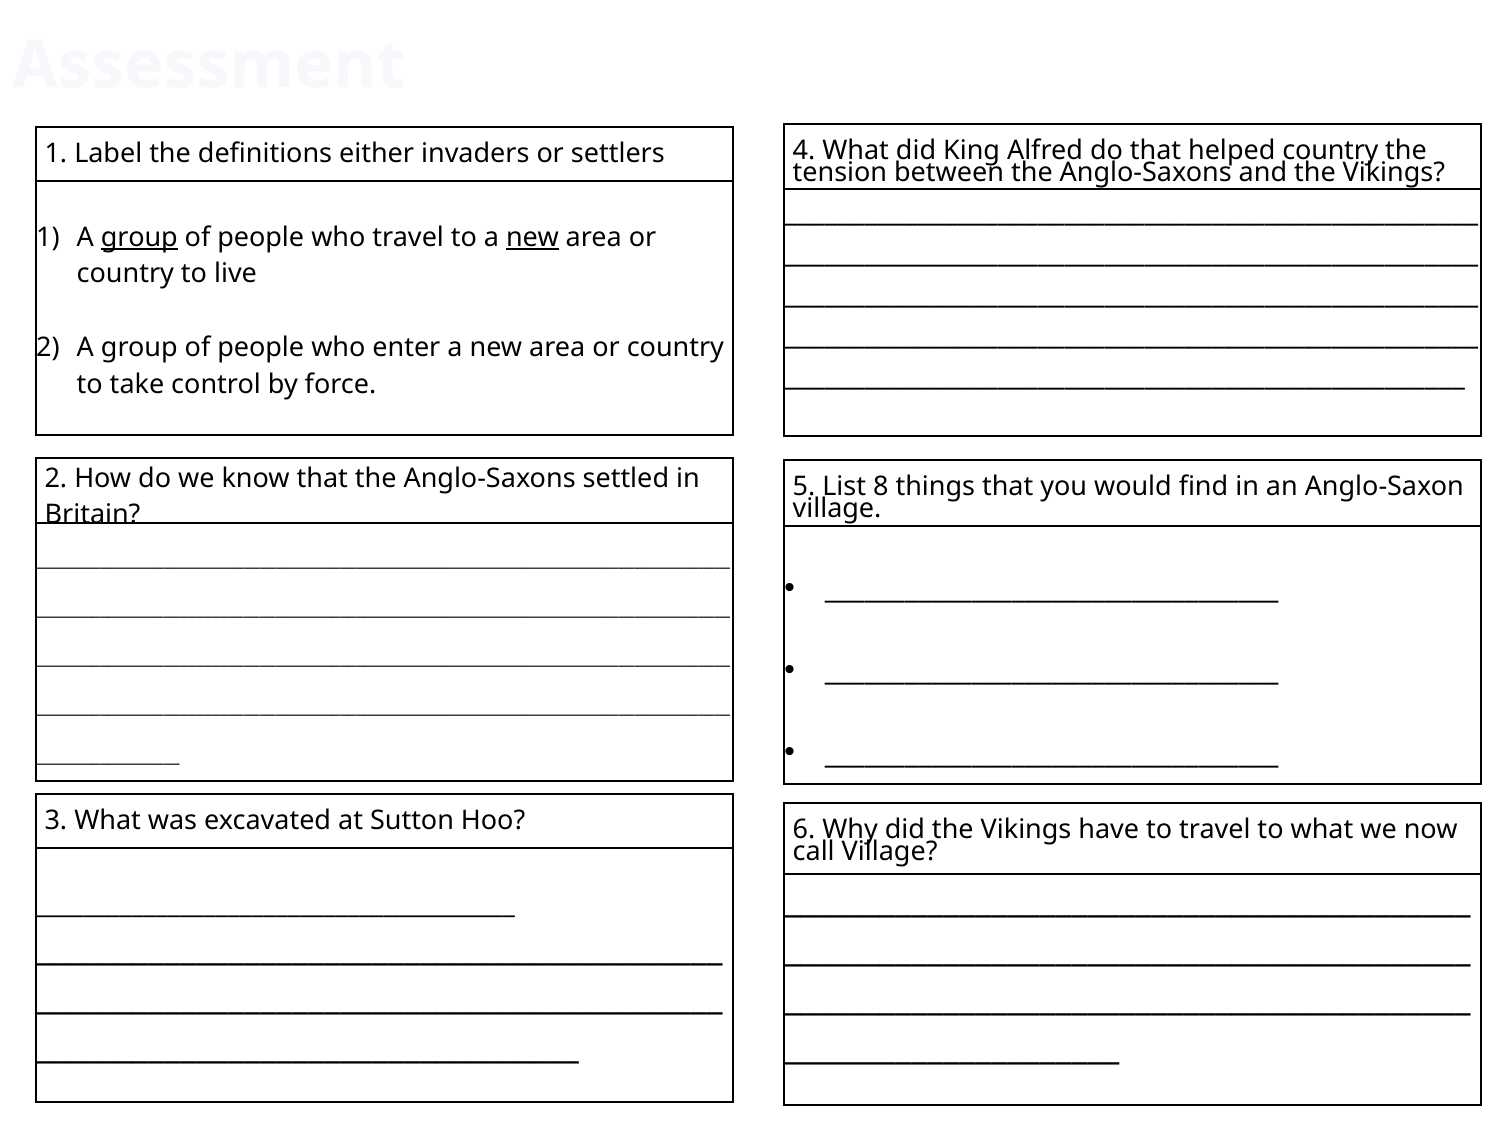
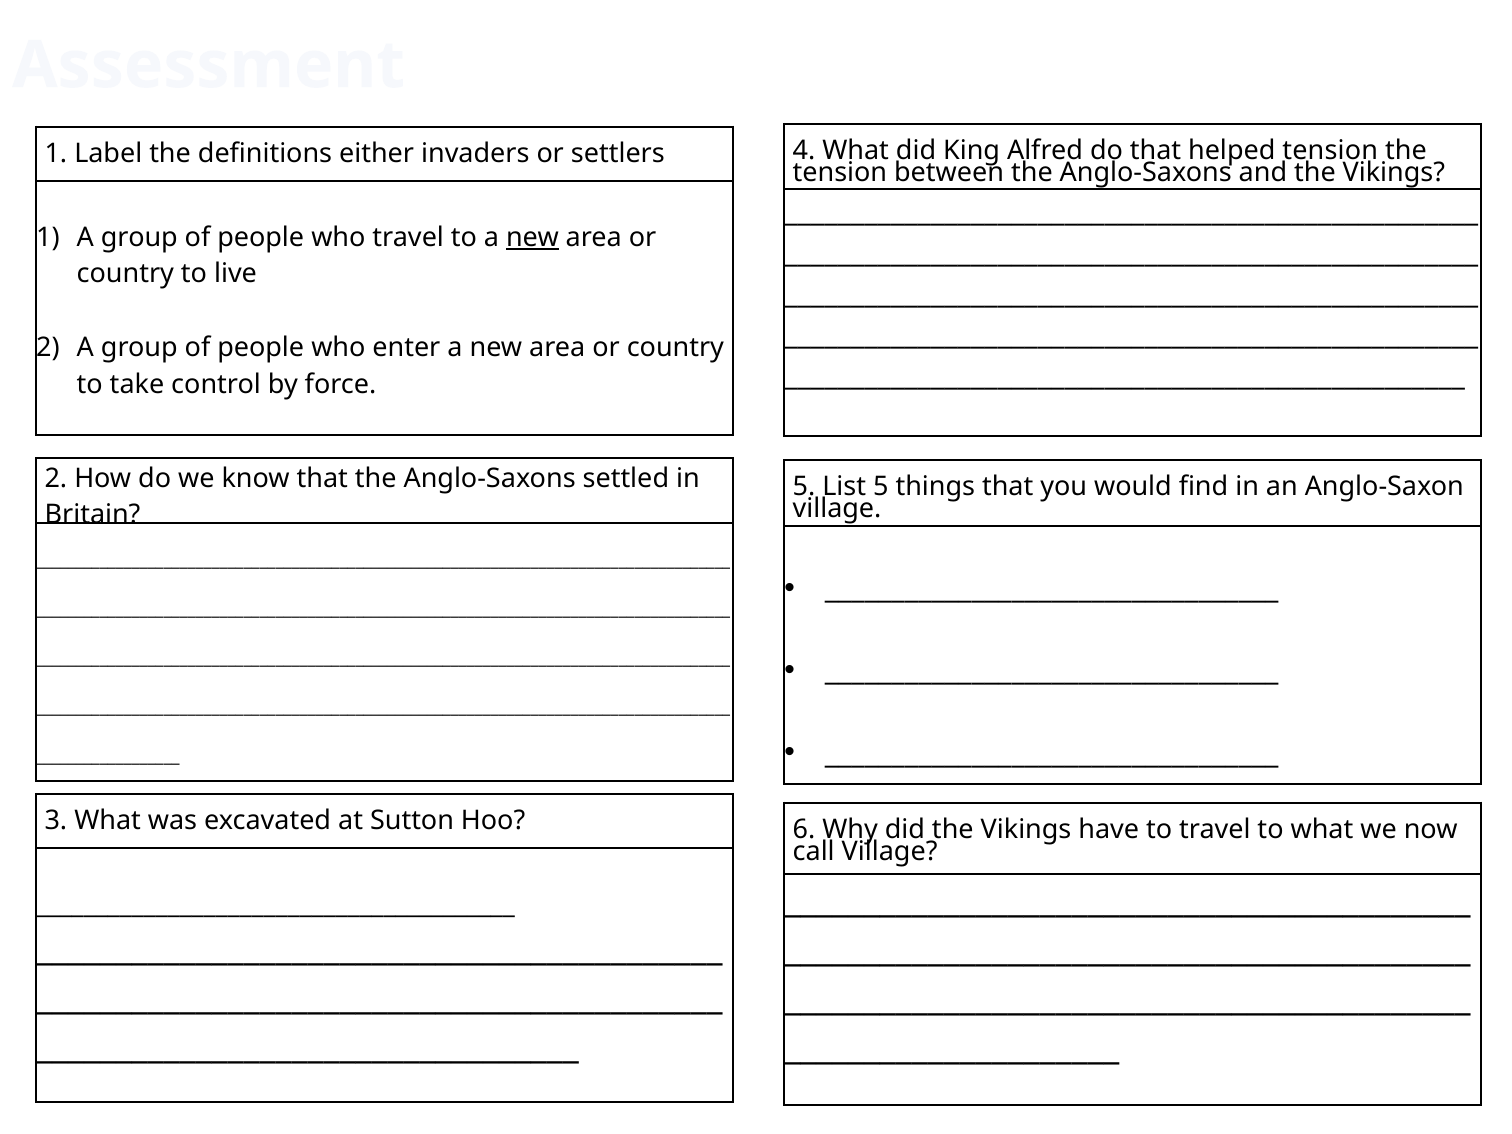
helped country: country -> tension (1330, 151)
group underline: present -> none (139, 237)
List 8: 8 -> 5 (881, 487)
